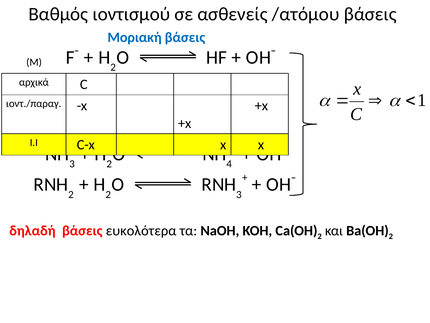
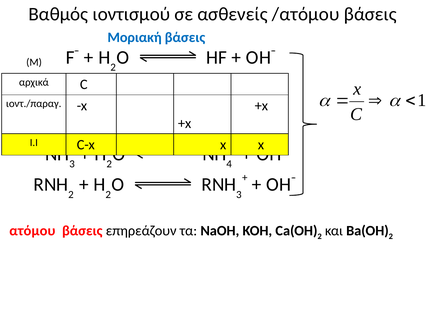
δηλαδή: δηλαδή -> ατόμου (32, 231)
ευκολότερα: ευκολότερα -> επηρεάζουν (141, 231)
